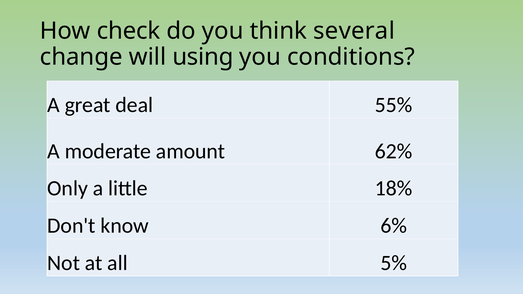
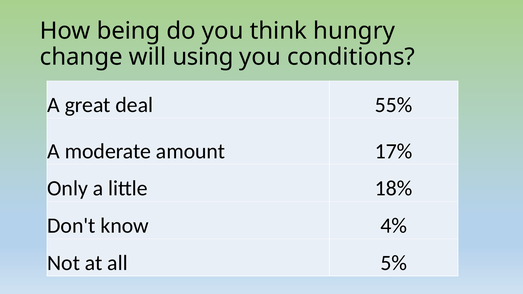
check: check -> being (129, 31)
several: several -> hungry (354, 31)
62%: 62% -> 17% (394, 151)
6%: 6% -> 4% (394, 226)
